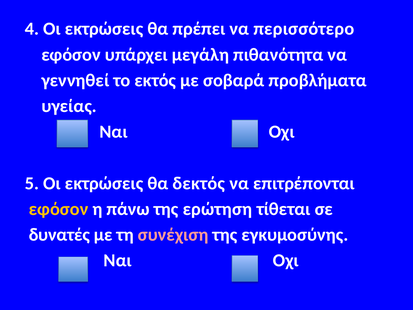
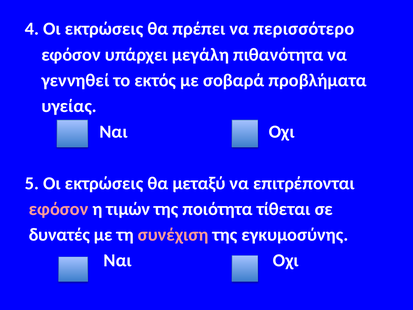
δεκτός: δεκτός -> μεταξύ (199, 183)
εφόσον colour: yellow -> pink (59, 209)
πάνω: πάνω -> τιμών (128, 209)
ερώτηση: ερώτηση -> ποιότητα (218, 209)
